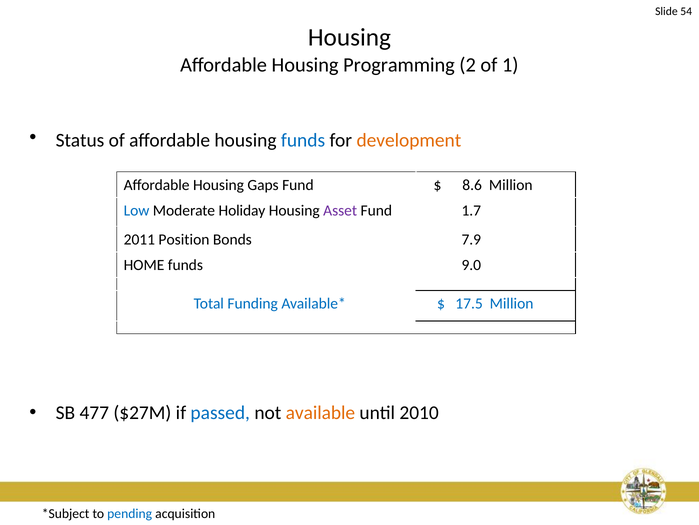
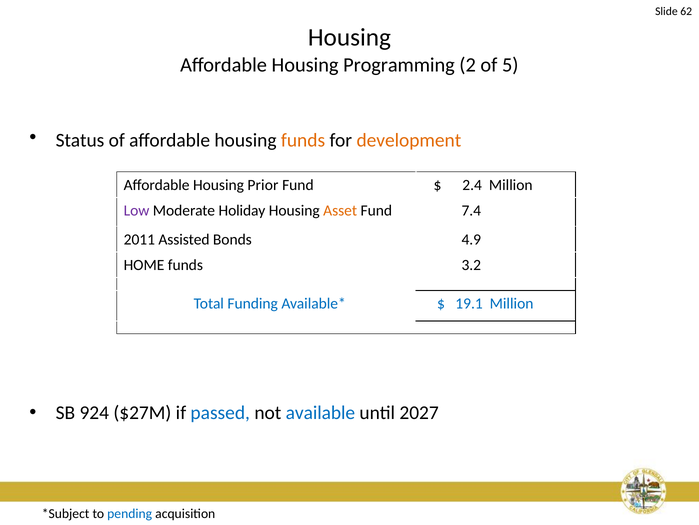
54: 54 -> 62 (686, 11)
1: 1 -> 5 (510, 65)
funds colour: blue -> orange (303, 140)
Gaps: Gaps -> Prior (263, 185)
8.6: 8.6 -> 2.4 (472, 185)
Low colour: blue -> purple (137, 210)
Asset colour: purple -> orange (340, 210)
1.7: 1.7 -> 7.4 (471, 210)
Position: Position -> Assisted (184, 239)
7.9: 7.9 -> 4.9 (471, 239)
9.0: 9.0 -> 3.2 (471, 265)
17.5: 17.5 -> 19.1 (469, 303)
477: 477 -> 924 (94, 412)
available colour: orange -> blue (320, 412)
2010: 2010 -> 2027 (419, 412)
